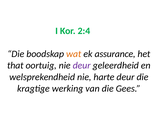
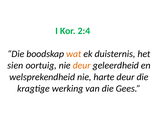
assurance: assurance -> duisternis (115, 54)
that: that -> sien (15, 66)
deur colour: purple -> orange (82, 66)
